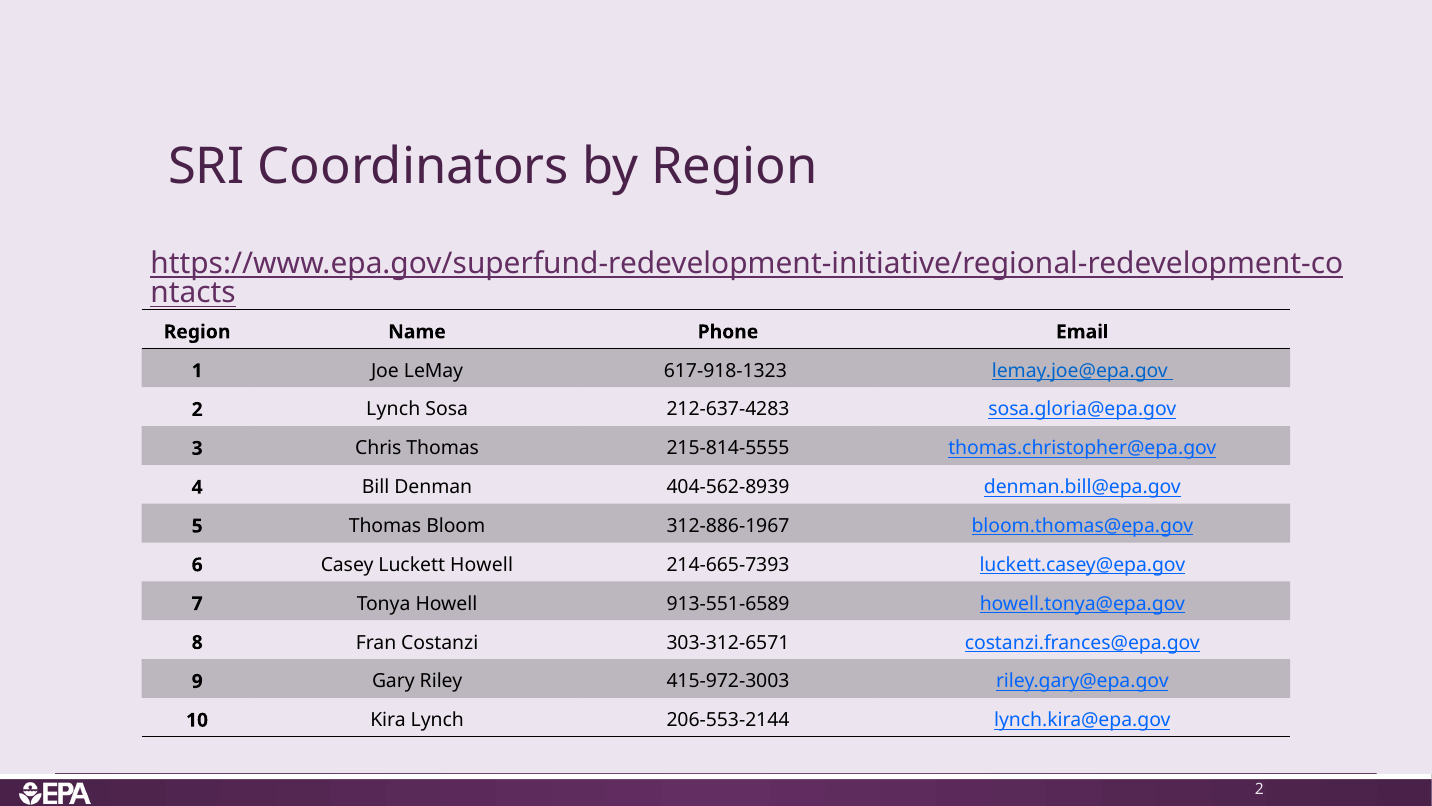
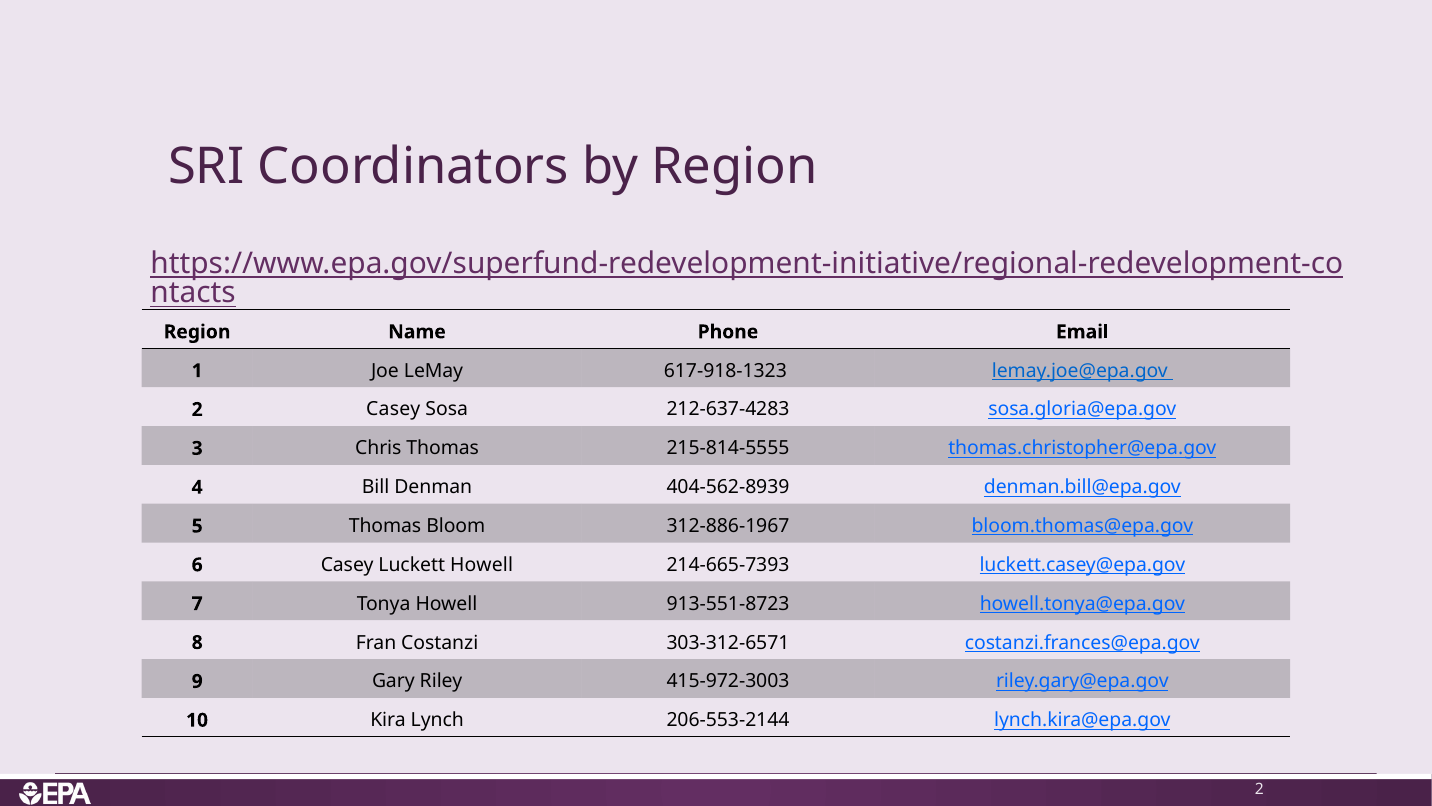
2 Lynch: Lynch -> Casey (393, 409)
913-551-6589: 913-551-6589 -> 913-551-8723 (728, 603)
